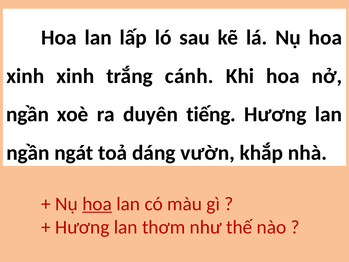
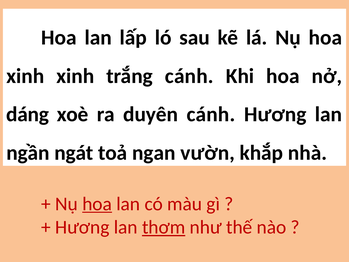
ngần: ngần -> dáng (28, 114)
duyên tiếng: tiếng -> cánh (211, 114)
dáng: dáng -> ngan (154, 153)
thơm underline: none -> present (164, 227)
